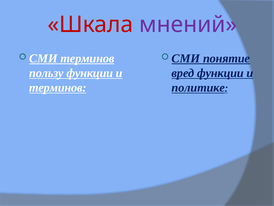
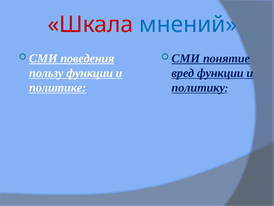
мнений colour: purple -> blue (188, 24)
СМИ терминов: терминов -> поведения (87, 58)
терминов: терминов -> политике (58, 88)
политике: политике -> политику (198, 88)
